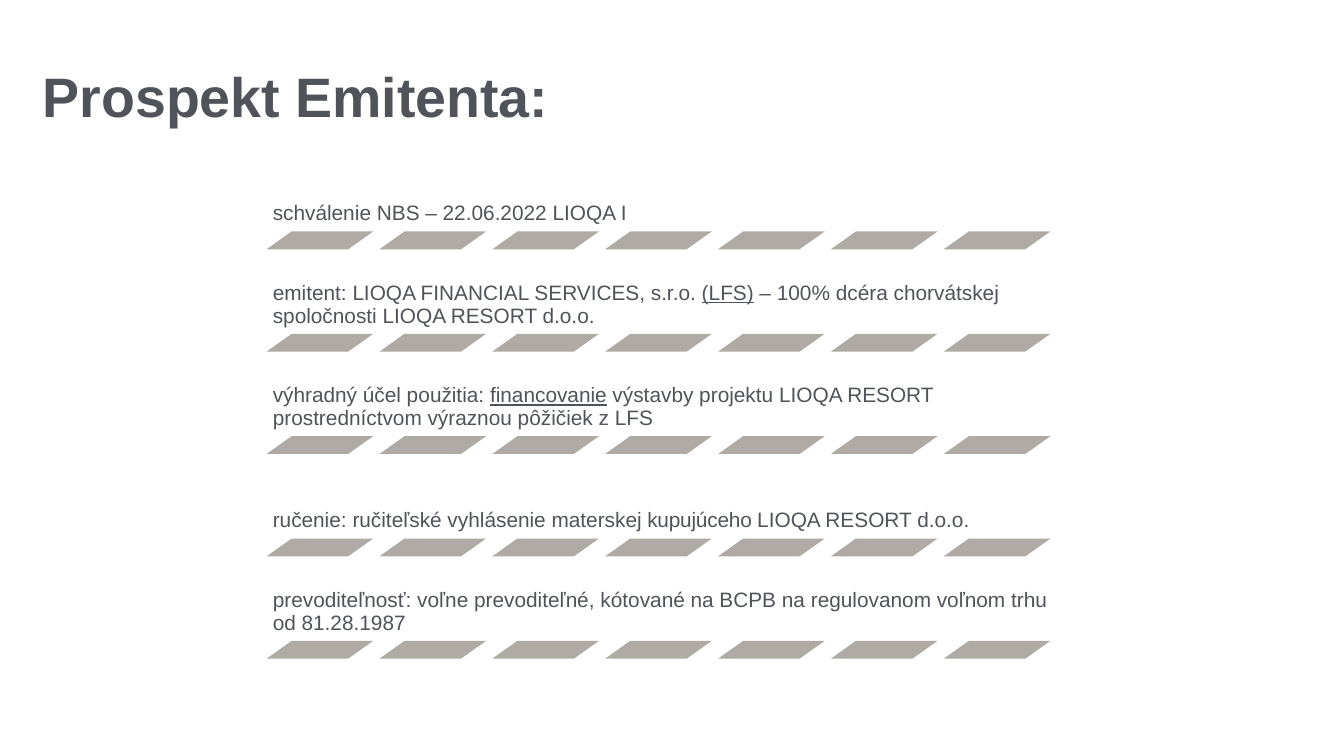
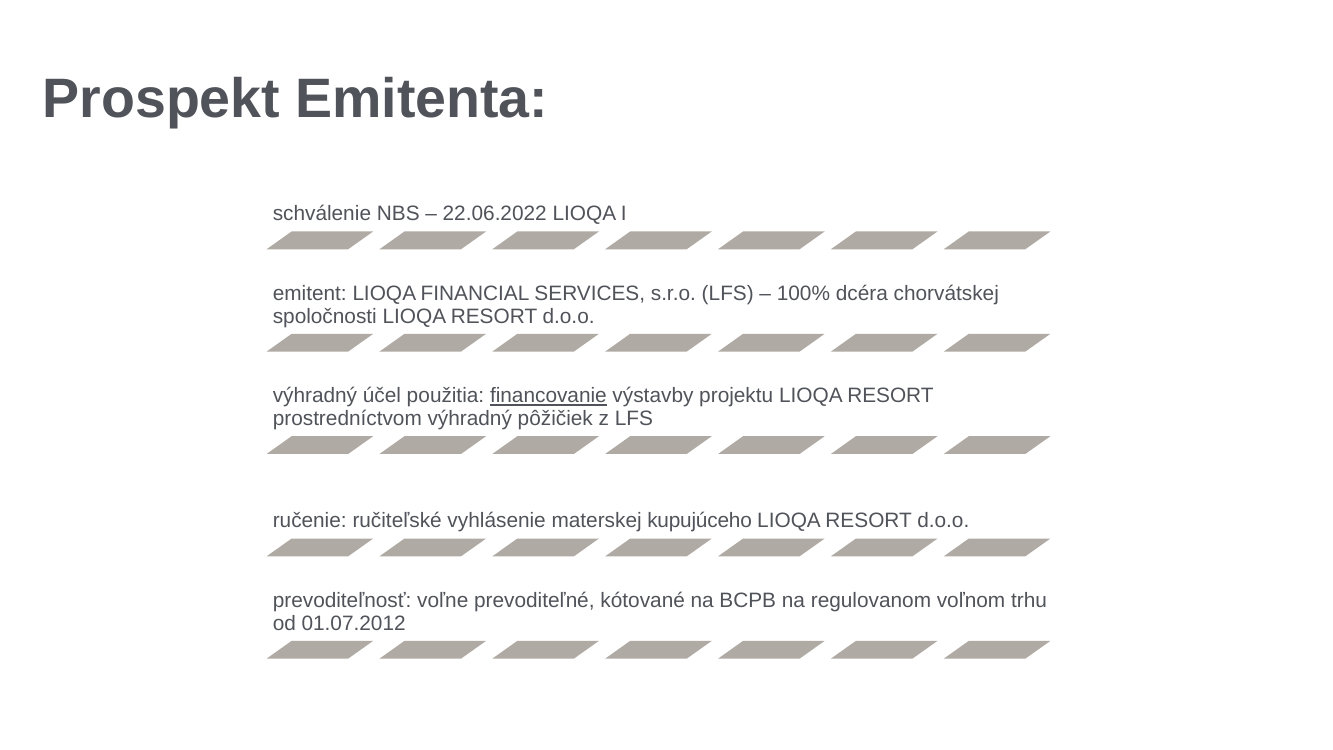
LFS underline: present -> none (728, 294)
prostredníctvom výraznou: výraznou -> výhradný (470, 418)
81.28.1987: 81.28.1987 -> 01.07.2012 (354, 623)
